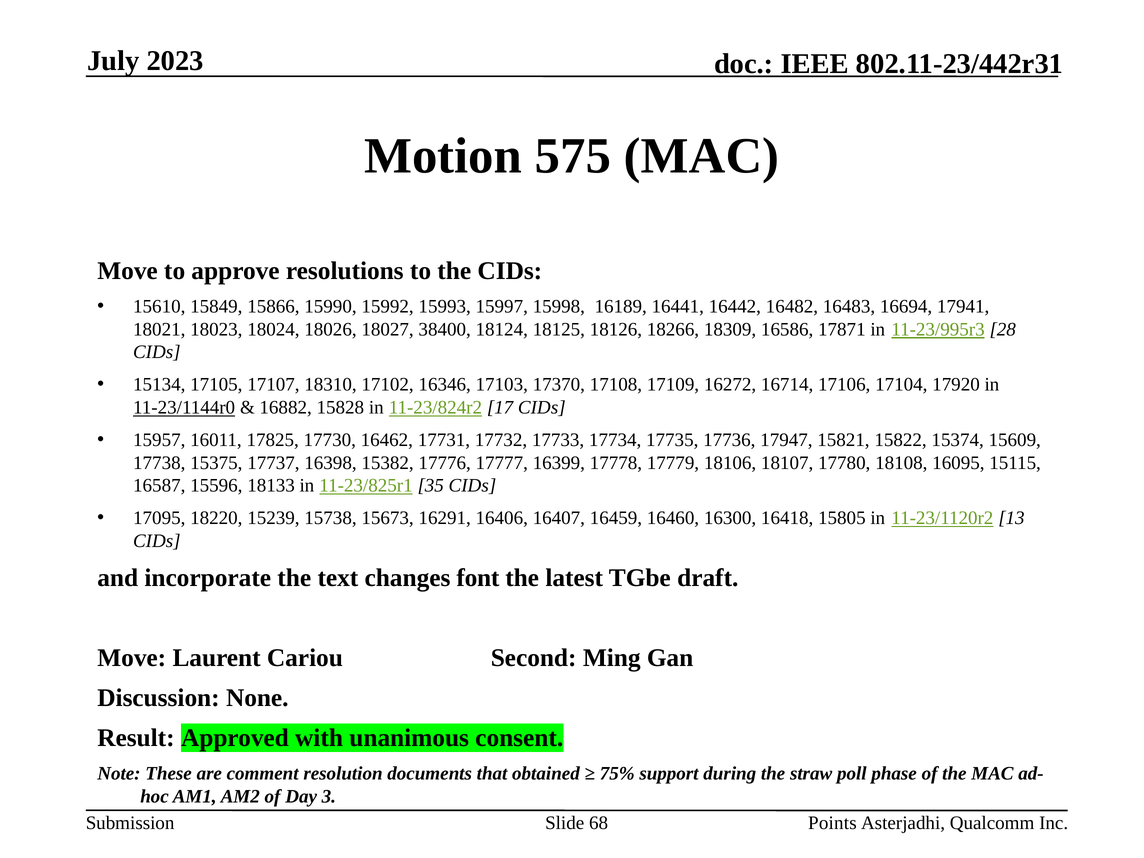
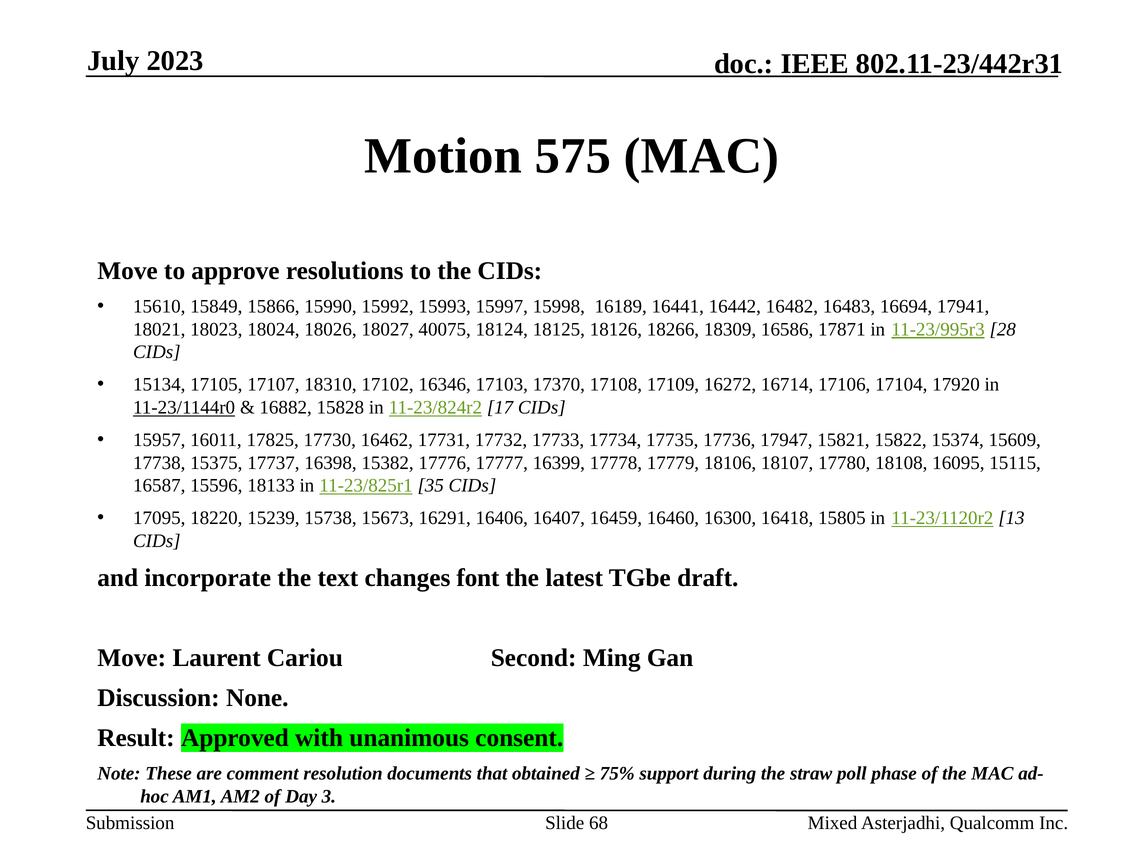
38400: 38400 -> 40075 (445, 329)
Points: Points -> Mixed (833, 823)
